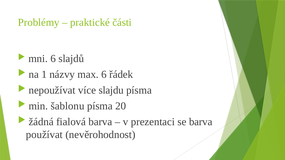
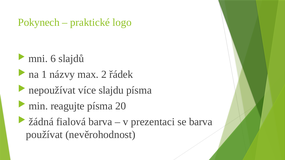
Problémy: Problémy -> Pokynech (39, 22)
části: části -> logo (122, 22)
max 6: 6 -> 2 (104, 75)
šablonu: šablonu -> reagujte (68, 106)
